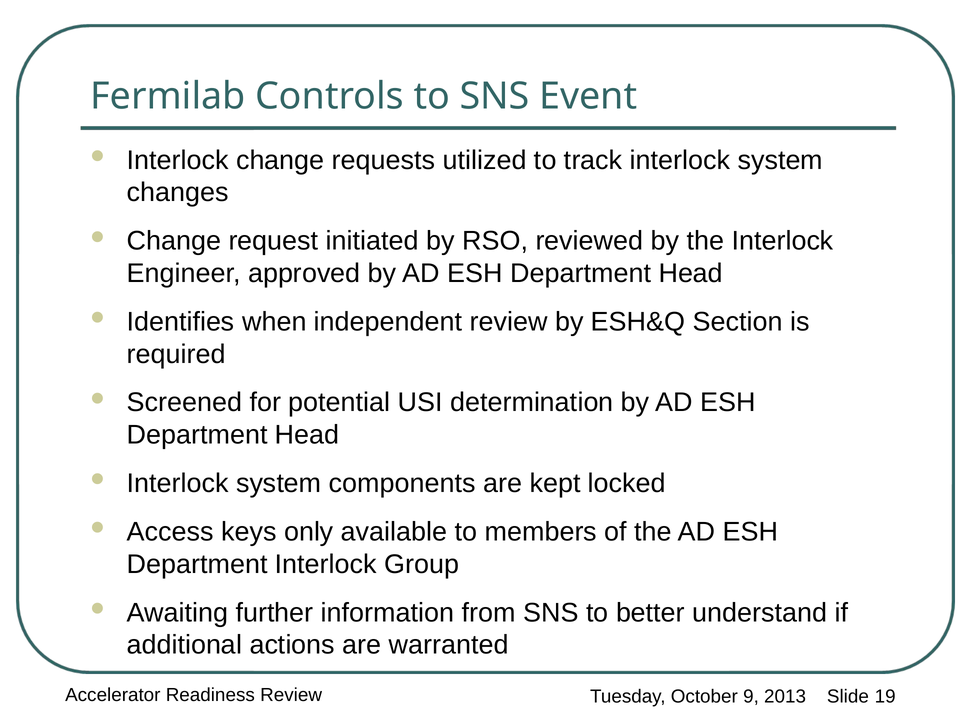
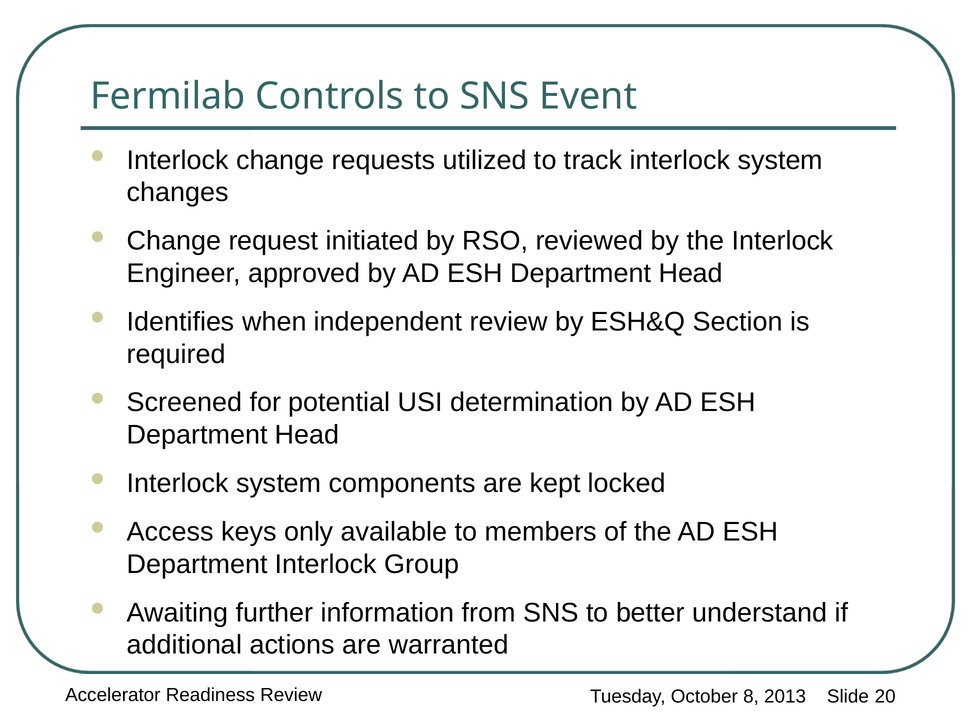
9: 9 -> 8 (751, 696)
19: 19 -> 20 (885, 696)
